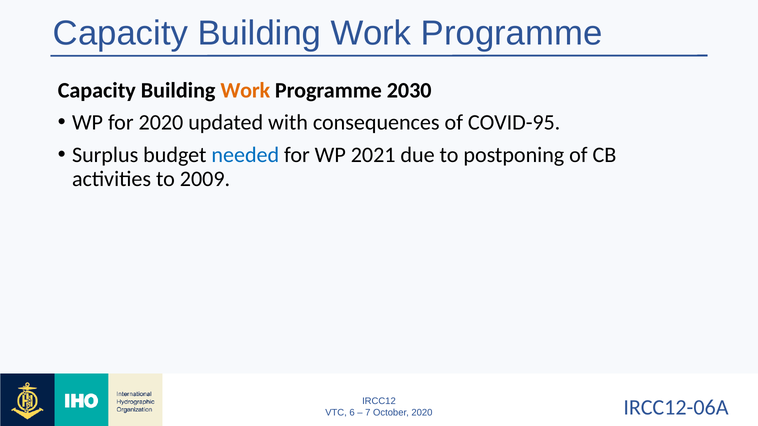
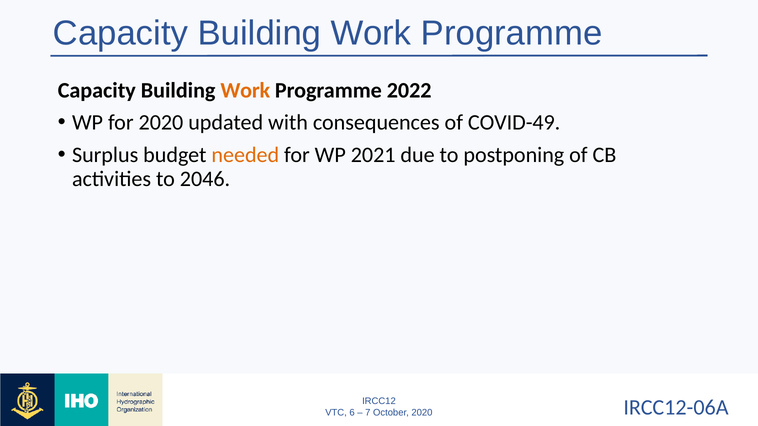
2030: 2030 -> 2022 (409, 91)
COVID-95: COVID-95 -> COVID-49 (514, 123)
needed colour: blue -> orange (245, 155)
2009: 2009 -> 2046 (205, 179)
